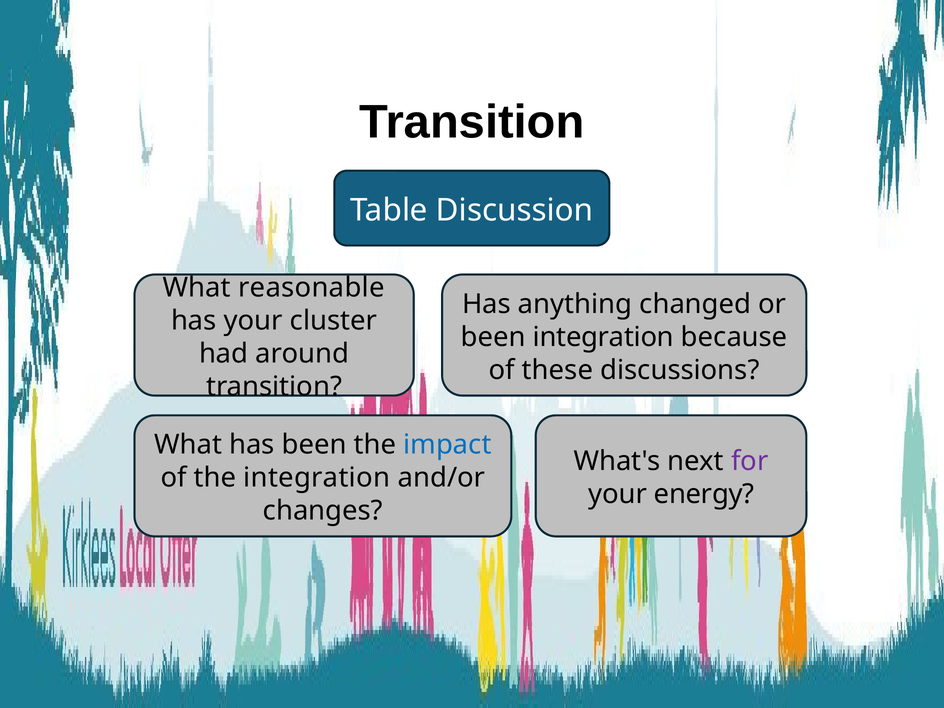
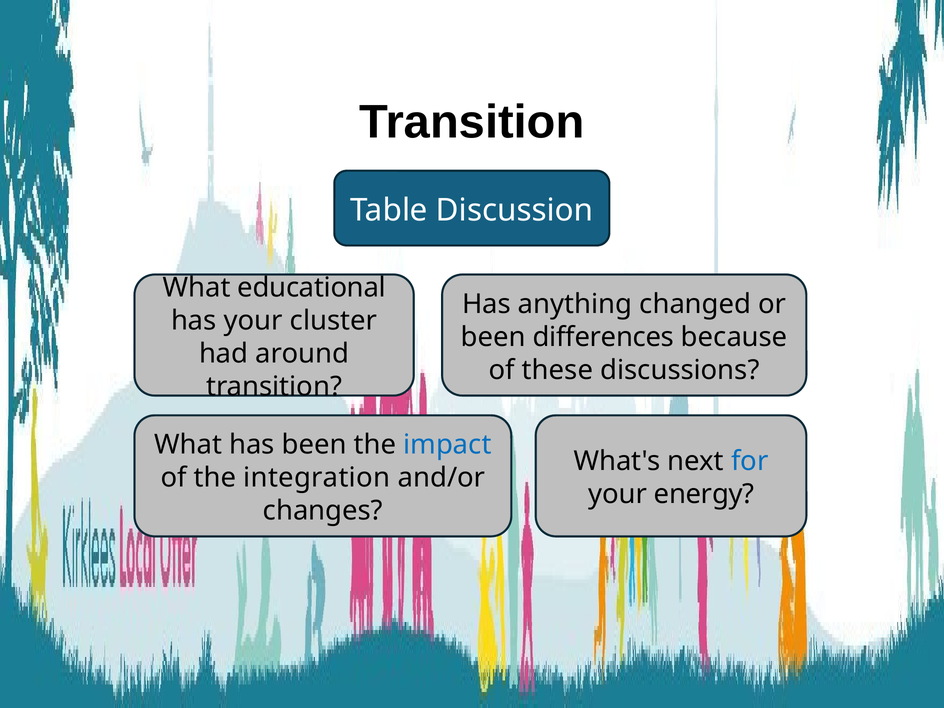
reasonable: reasonable -> educational (312, 288)
been integration: integration -> differences (603, 337)
for colour: purple -> blue (750, 461)
